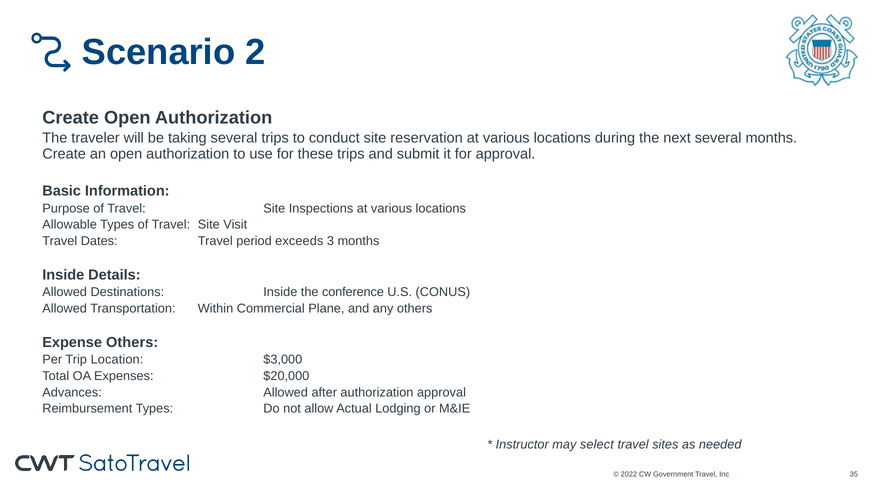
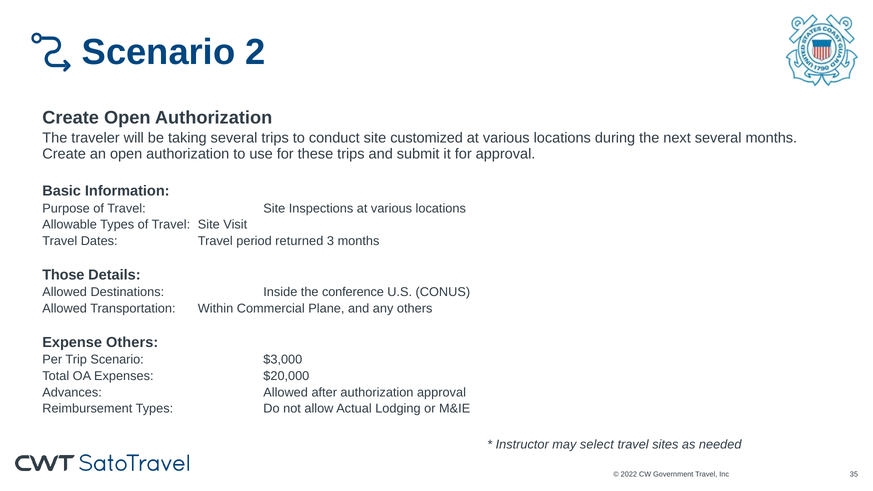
reservation: reservation -> customized (427, 138)
exceeds: exceeds -> returned (299, 241)
Inside: Inside -> Those (63, 275)
Trip Location: Location -> Scenario (117, 360)
